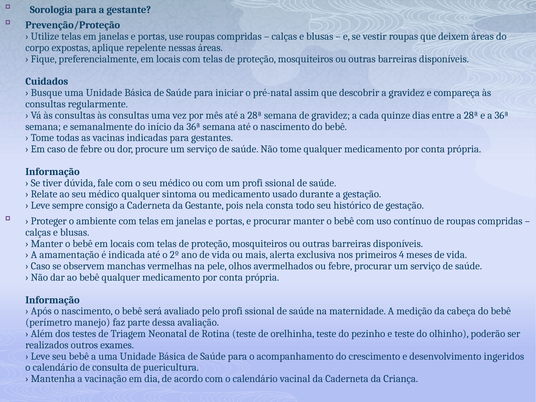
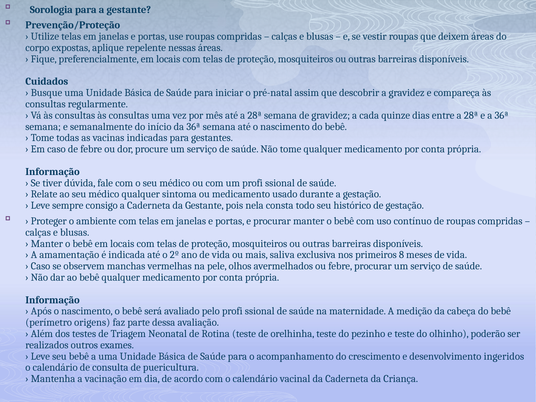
alerta: alerta -> saliva (282, 255)
4: 4 -> 8 (402, 255)
manejo: manejo -> origens (92, 322)
